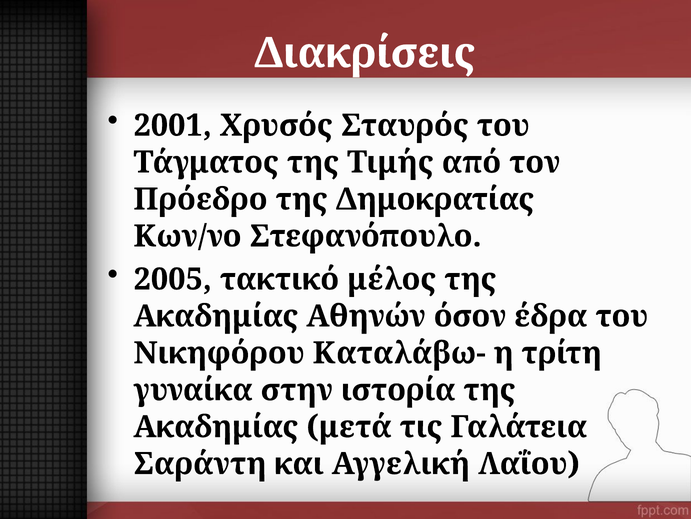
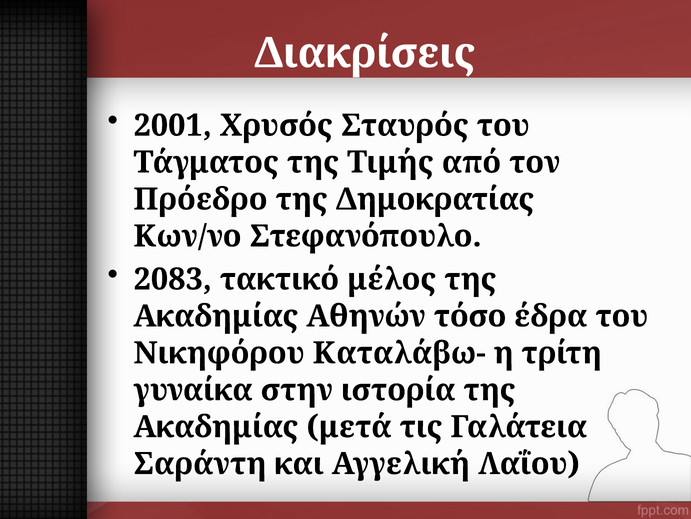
2005: 2005 -> 2083 (173, 279)
όσον: όσον -> τόσο (470, 316)
